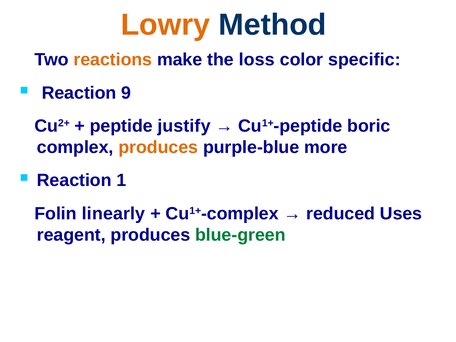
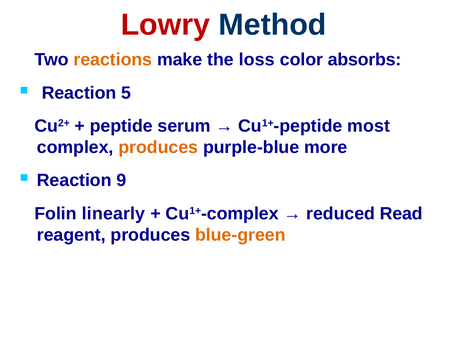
Lowry colour: orange -> red (165, 25)
specific: specific -> absorbs (365, 60)
9: 9 -> 5 (126, 93)
justify: justify -> serum (184, 126)
boric: boric -> most (369, 126)
1: 1 -> 9 (121, 180)
Uses: Uses -> Read (401, 214)
blue-green colour: green -> orange (240, 235)
